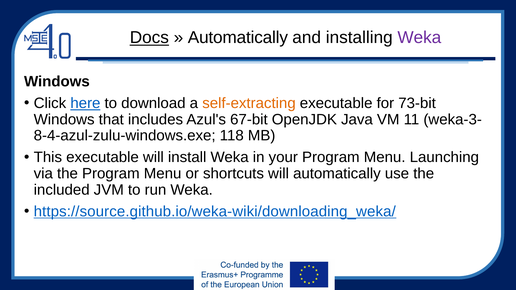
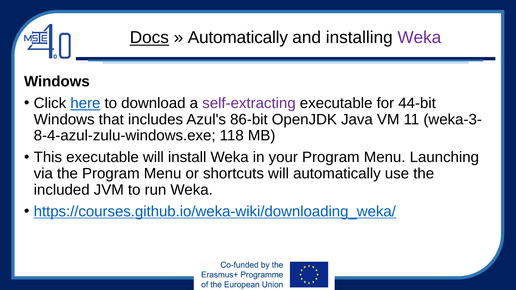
self-extracting colour: orange -> purple (249, 103)
73-bit: 73-bit -> 44-bit (417, 103)
67-bit: 67-bit -> 86-bit (249, 120)
https://source.github.io/weka-wiki/downloading_weka/: https://source.github.io/weka-wiki/downloading_weka/ -> https://courses.github.io/weka-wiki/downloading_weka/ (215, 212)
